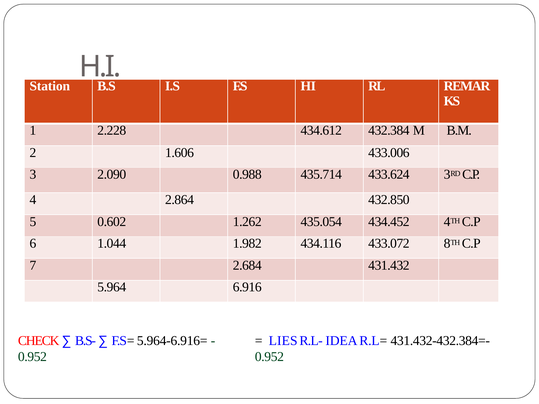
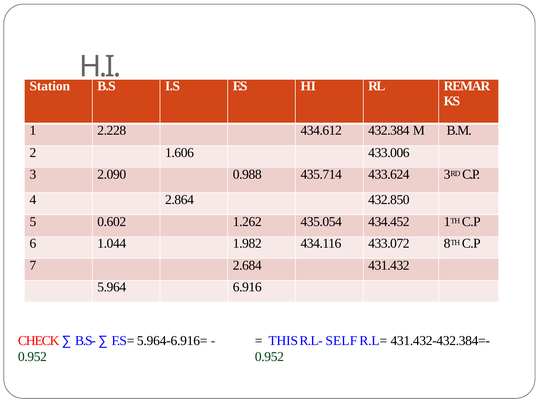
434.452 4: 4 -> 1 (447, 222)
LIES: LIES -> THIS (283, 341)
IDEA: IDEA -> SELF (341, 341)
